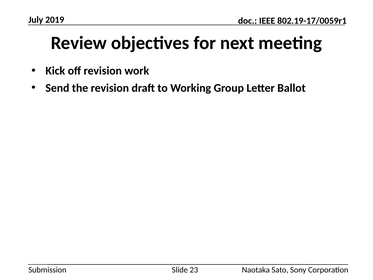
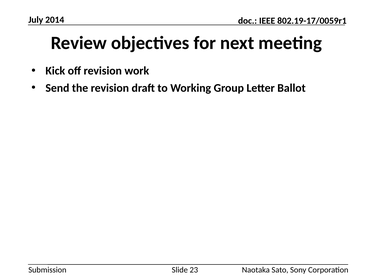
2019: 2019 -> 2014 (55, 20)
